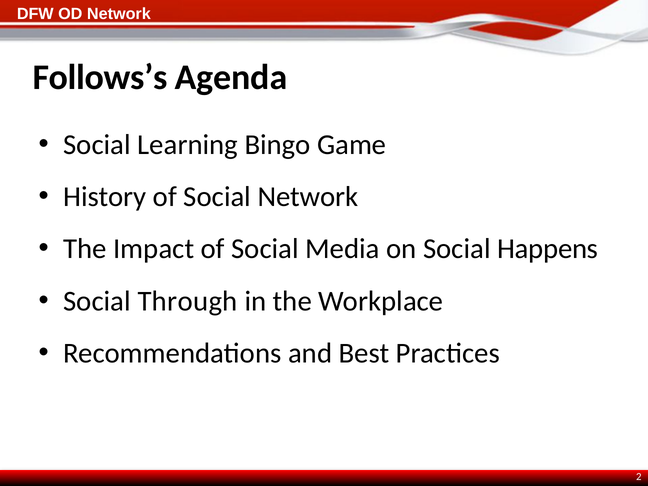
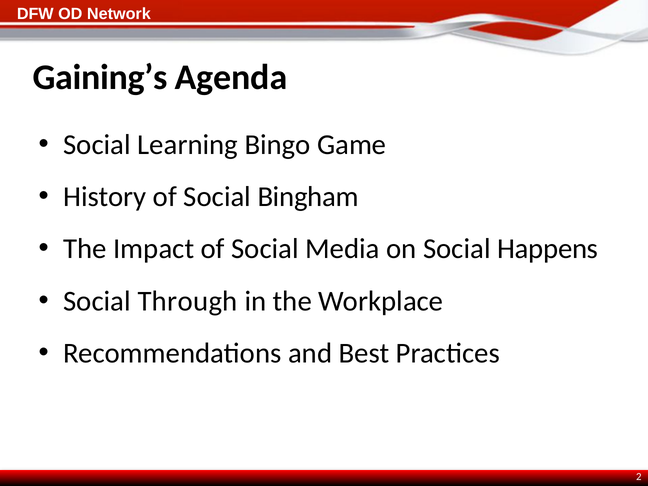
Follows’s: Follows’s -> Gaining’s (100, 78)
Social Network: Network -> Bingham (308, 197)
